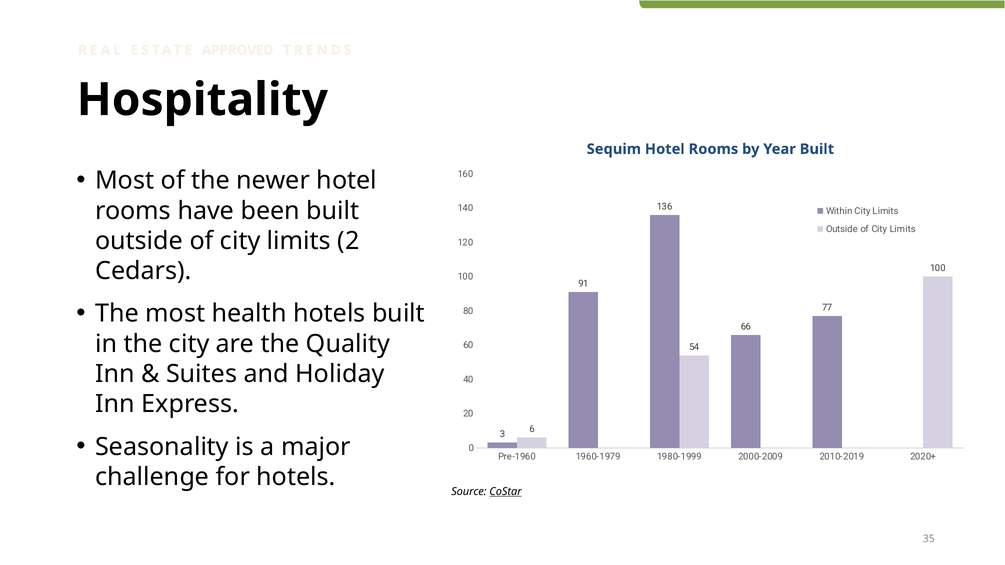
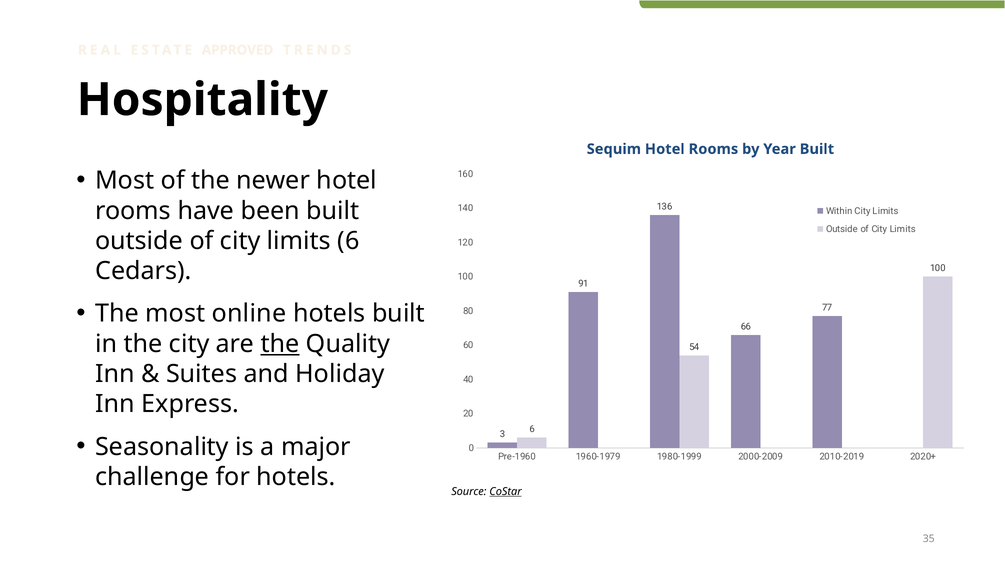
limits 2: 2 -> 6 (348, 241)
health: health -> online (249, 314)
the underline: none -> present (280, 344)
